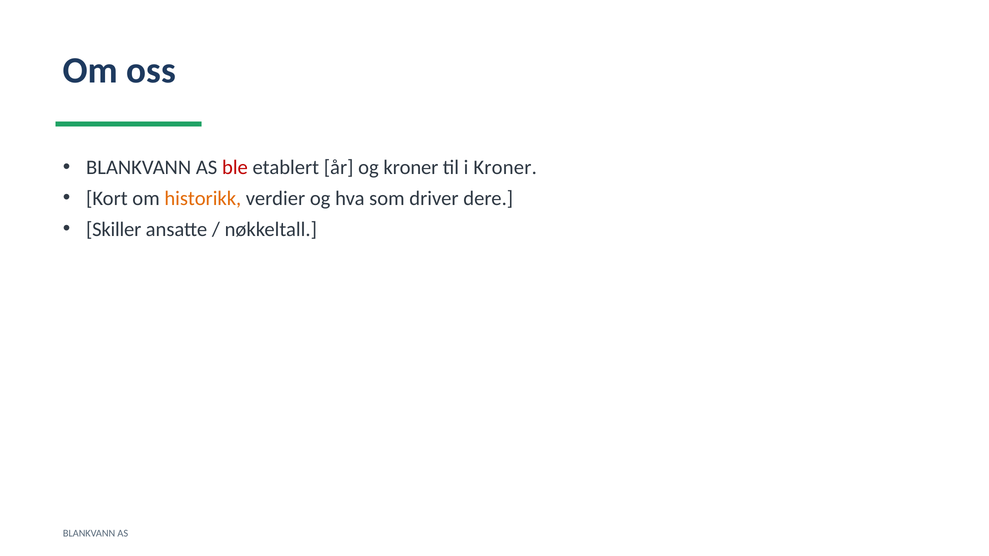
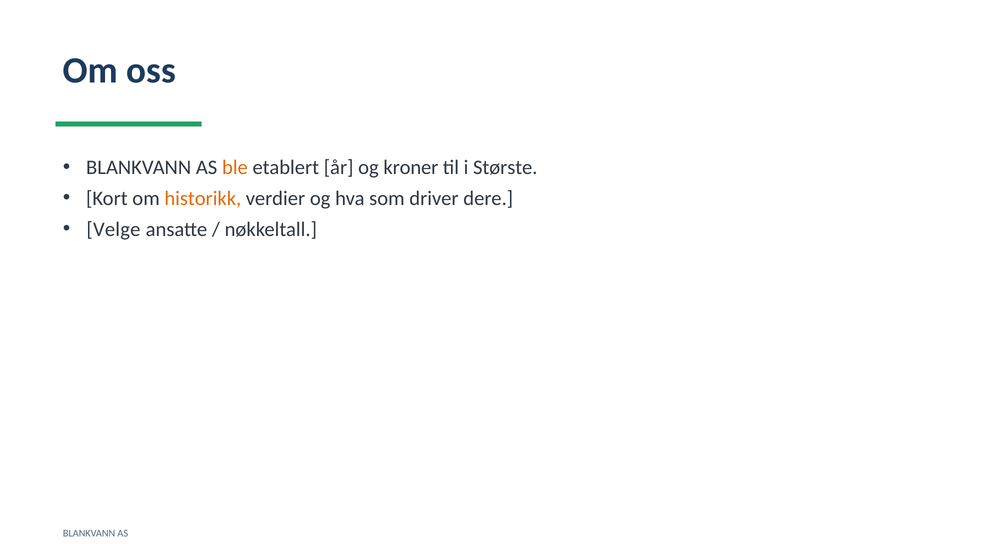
ble colour: red -> orange (235, 168)
i Kroner: Kroner -> Største (505, 168)
Skiller: Skiller -> Velge (113, 229)
